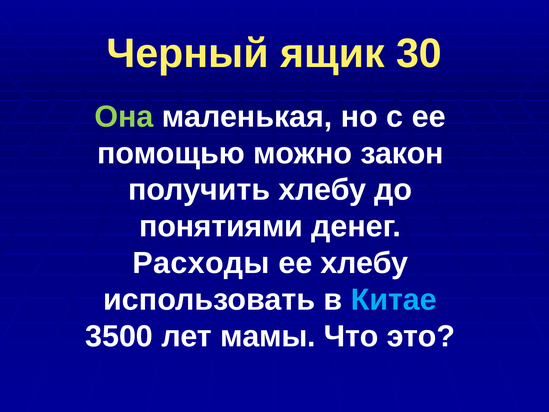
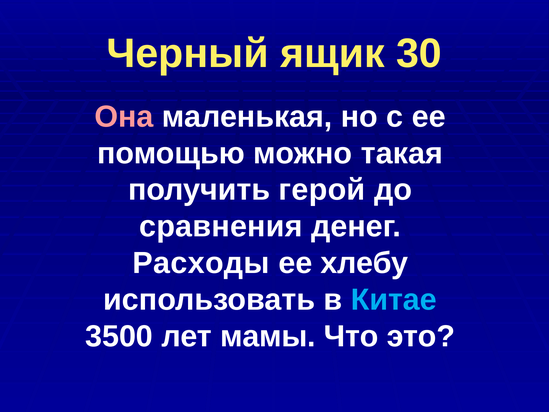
Она colour: light green -> pink (124, 117)
закон: закон -> такая (402, 153)
получить хлебу: хлебу -> герой (322, 190)
понятиями: понятиями -> сравнения (221, 226)
